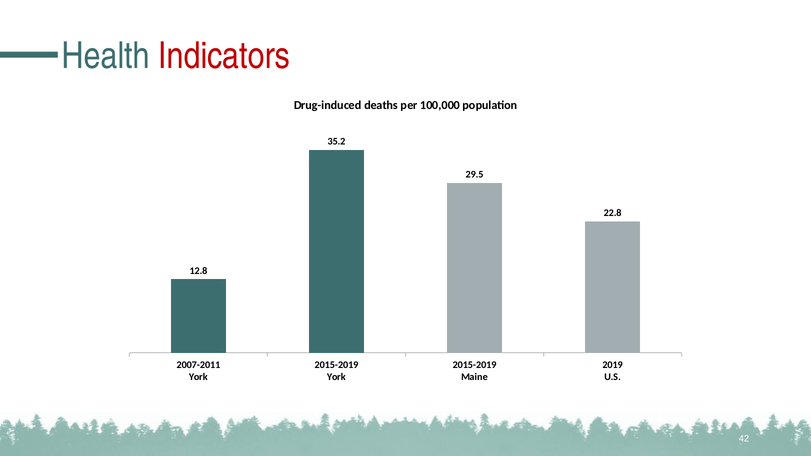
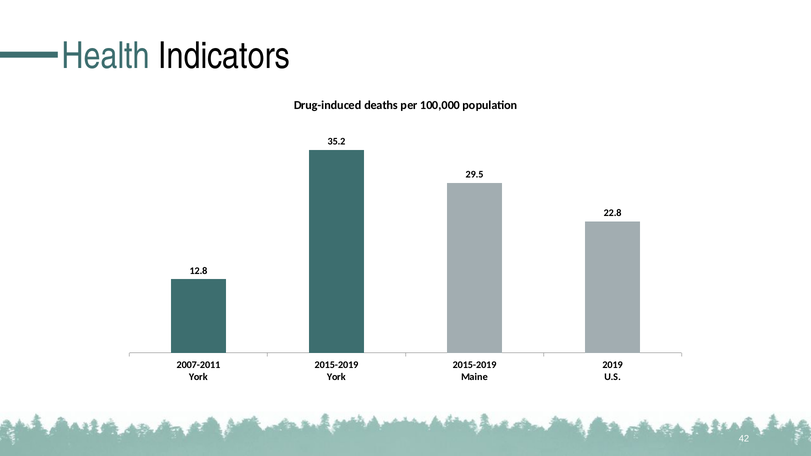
Indicators colour: red -> black (224, 56)
